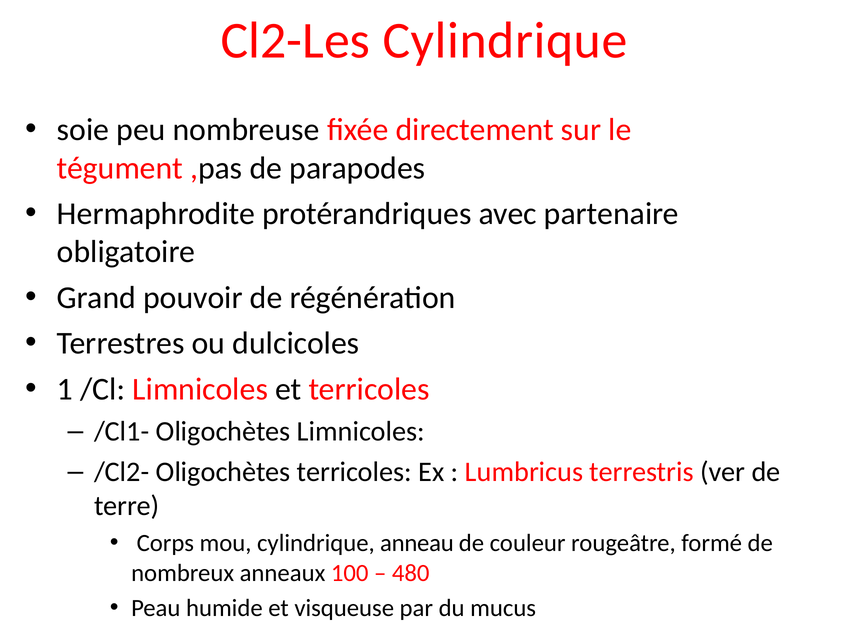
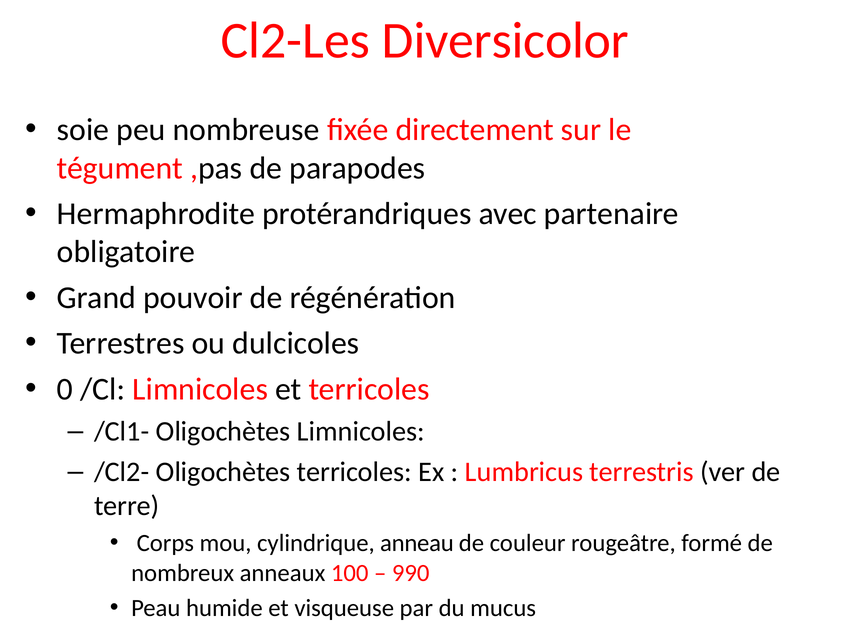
Cl2-Les Cylindrique: Cylindrique -> Diversicolor (505, 41)
1: 1 -> 0 (65, 389)
480: 480 -> 990 (411, 573)
